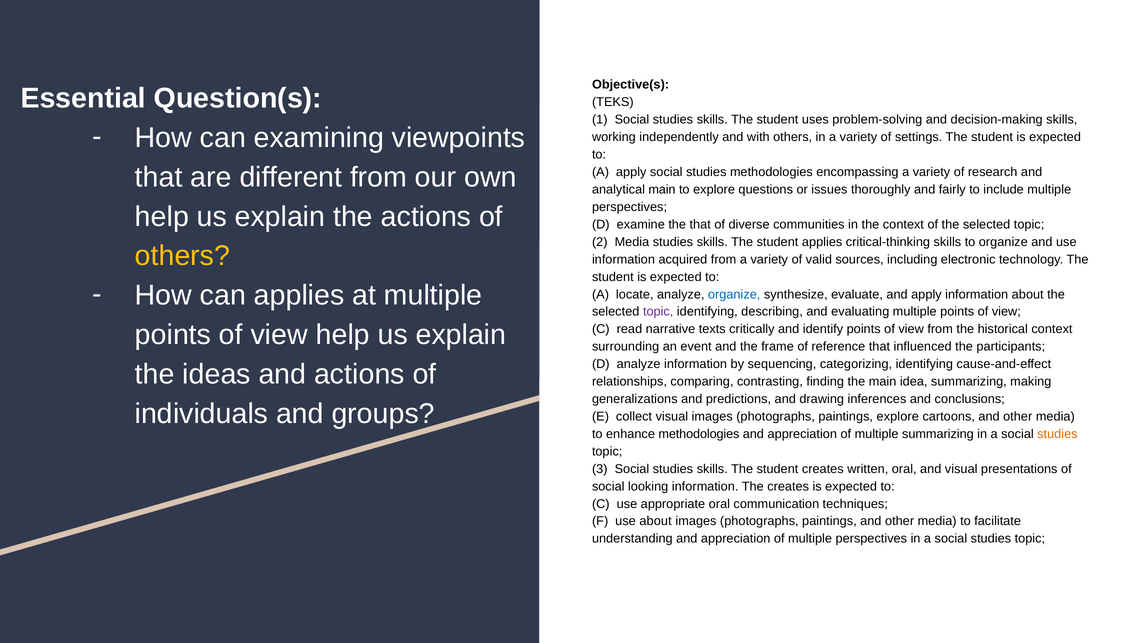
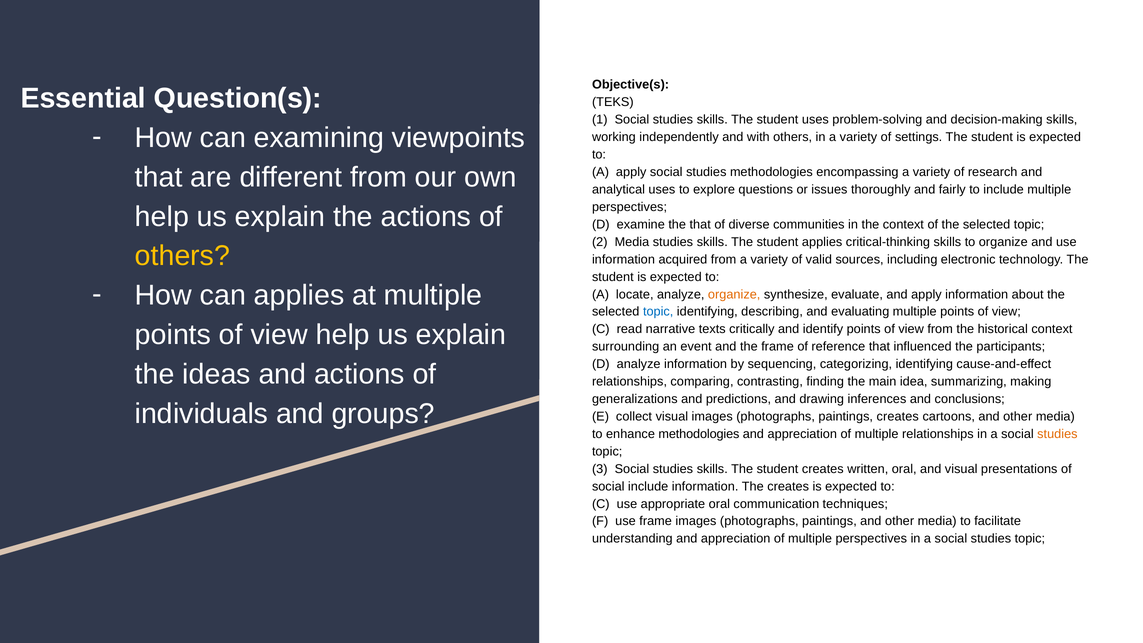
analytical main: main -> uses (662, 190)
organize colour: blue -> orange (734, 294)
topic colour: purple -> blue (658, 312)
paintings explore: explore -> creates (898, 417)
multiple summarizing: summarizing -> relationships (938, 434)
social looking: looking -> include (648, 486)
use about: about -> frame (656, 521)
